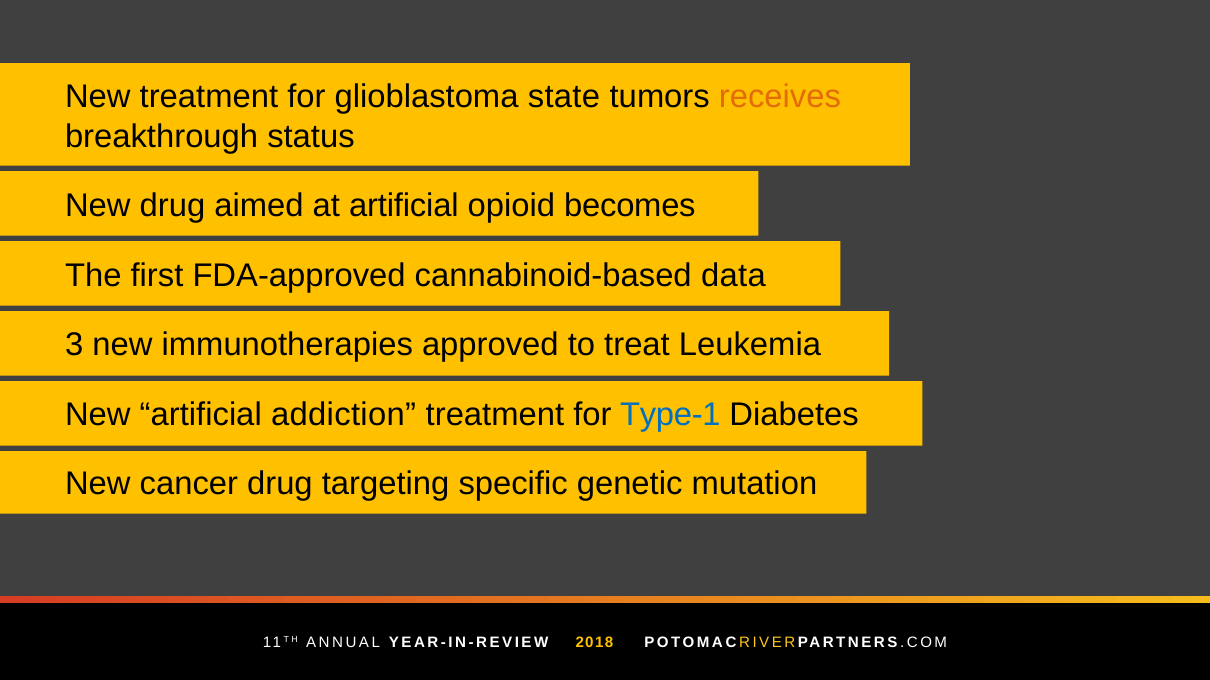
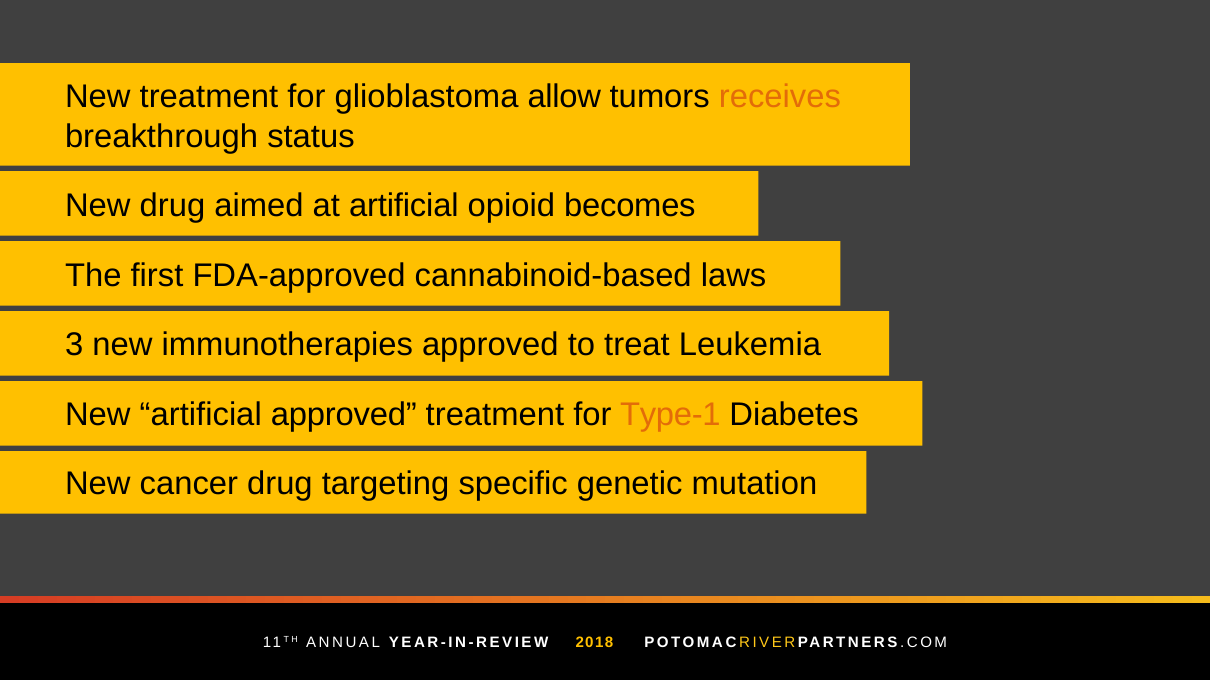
state: state -> allow (564, 97)
data: data -> laws (734, 275)
artificial addiction: addiction -> approved (344, 415)
Type-1 colour: blue -> orange (670, 415)
